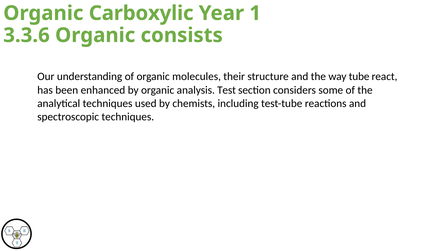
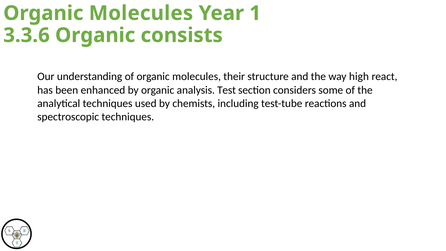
Carboxylic: Carboxylic -> Molecules (141, 13)
tube: tube -> high (359, 77)
